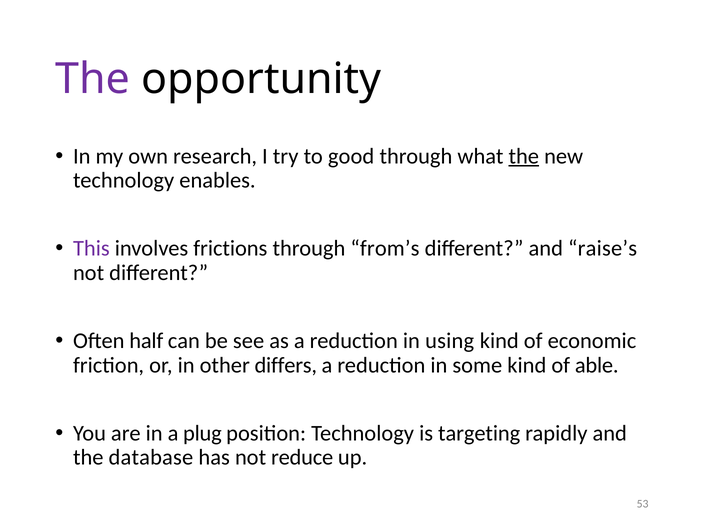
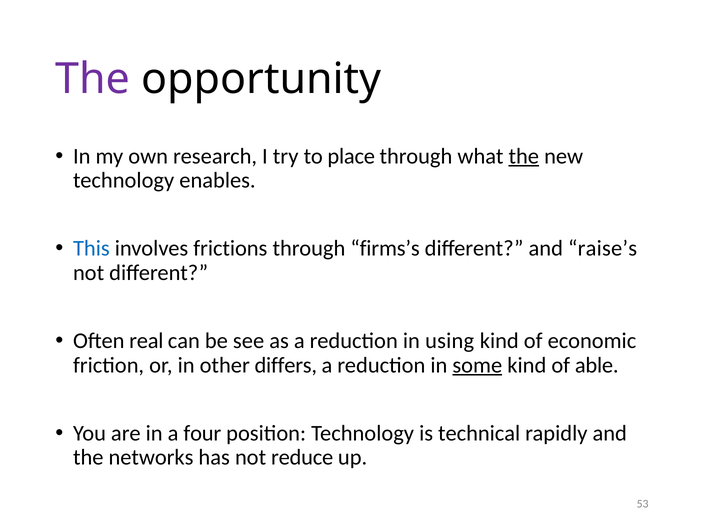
good: good -> place (351, 156)
This colour: purple -> blue (91, 248)
from’s: from’s -> firms’s (385, 248)
half: half -> real (146, 341)
some underline: none -> present (477, 365)
plug: plug -> four (202, 433)
targeting: targeting -> technical (479, 433)
database: database -> networks (151, 457)
